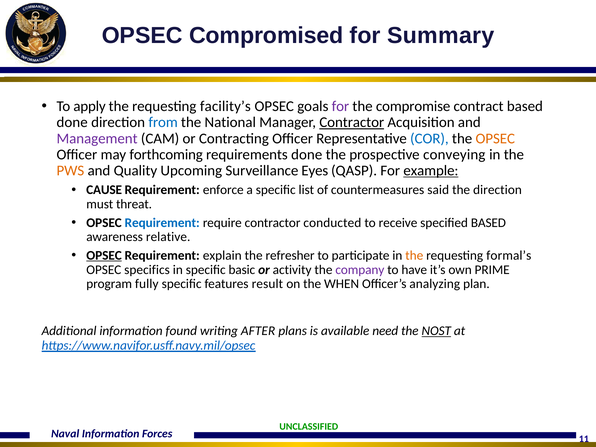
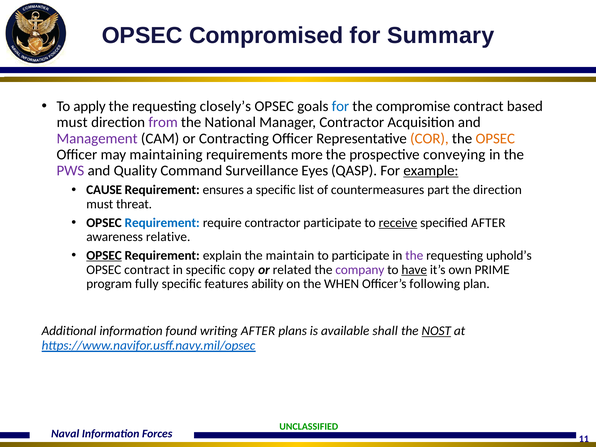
facility’s: facility’s -> closely’s (225, 106)
for colour: purple -> blue (340, 106)
done: done -> must (72, 122)
from colour: blue -> purple (163, 122)
Contractor underline: present -> none (352, 122)
COR colour: blue -> orange (429, 138)
forthcoming: forthcoming -> maintaining (166, 155)
requirements done: done -> more (307, 155)
PWS colour: orange -> purple (70, 171)
Upcoming: Upcoming -> Command (191, 171)
enforce: enforce -> ensures (223, 190)
said: said -> part (438, 190)
contractor conducted: conducted -> participate (332, 223)
receive underline: none -> present (398, 223)
specified BASED: BASED -> AFTER (488, 223)
refresher: refresher -> maintain (290, 255)
the colour: orange -> purple (414, 255)
formal’s: formal’s -> uphold’s (509, 255)
OPSEC specifics: specifics -> contract (147, 270)
basic: basic -> copy (242, 270)
activity: activity -> related (292, 270)
have underline: none -> present (414, 270)
result: result -> ability (268, 284)
analyzing: analyzing -> following (435, 284)
need: need -> shall (385, 331)
